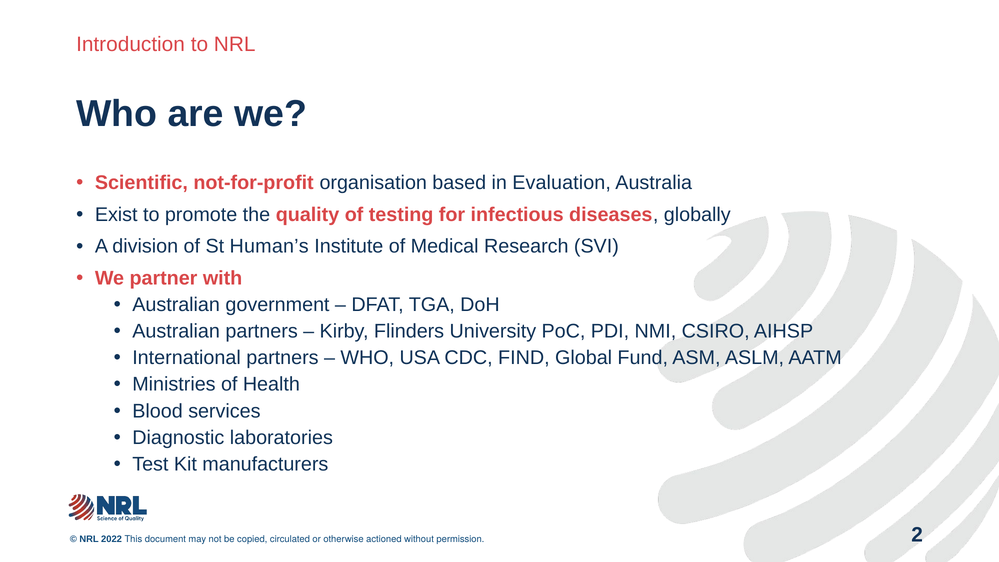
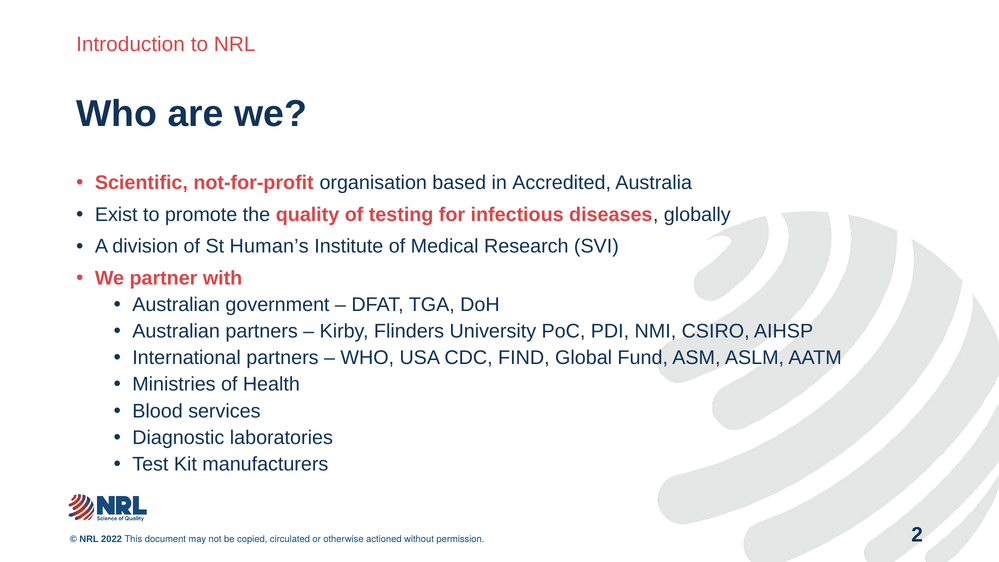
Evaluation: Evaluation -> Accredited (562, 183)
